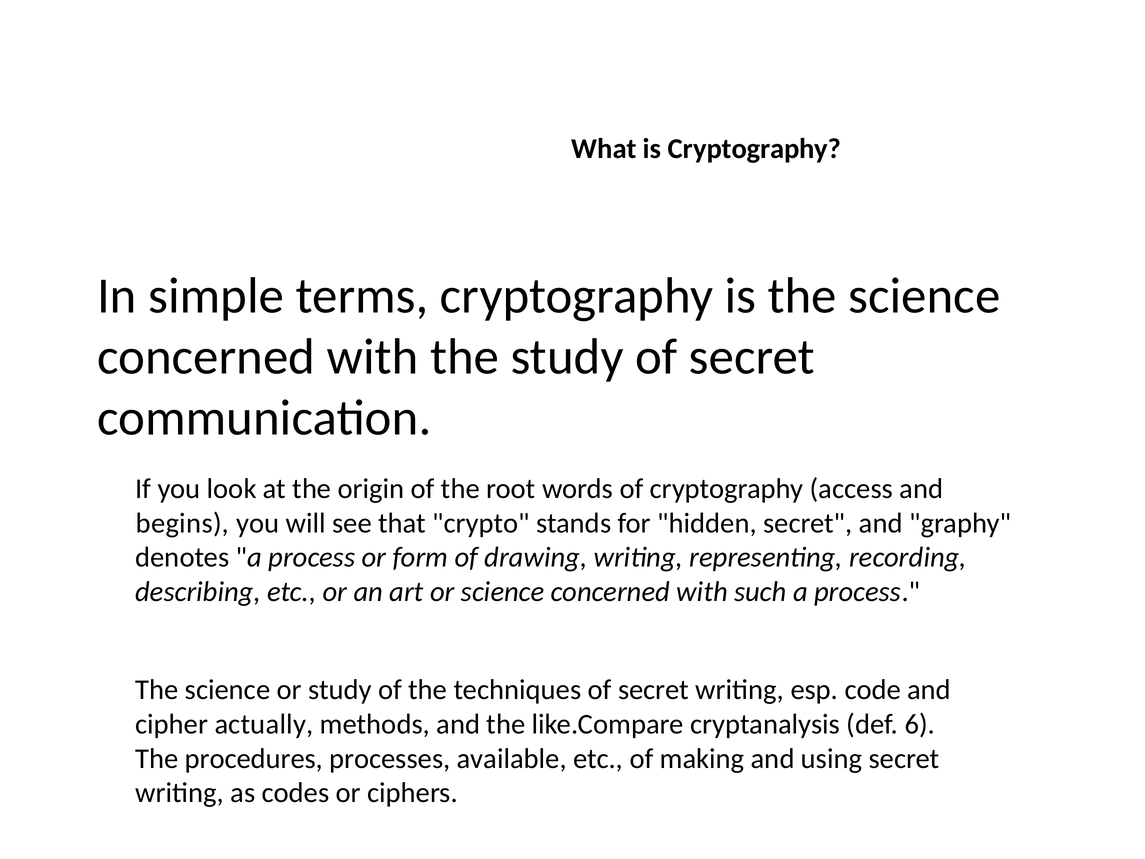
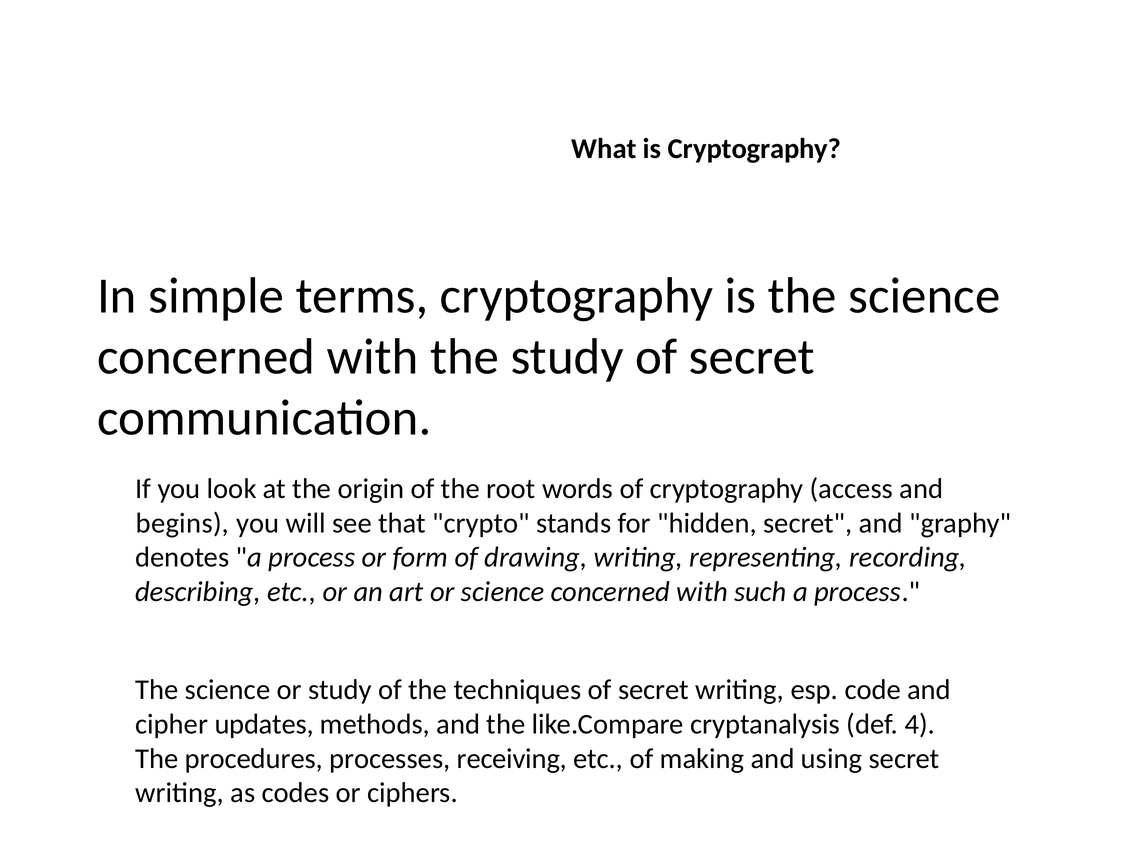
actually: actually -> updates (264, 724)
6: 6 -> 4 (920, 724)
available: available -> receiving (512, 758)
